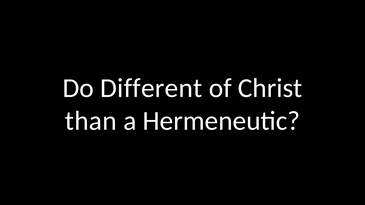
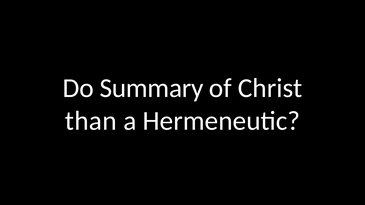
Different: Different -> Summary (152, 88)
